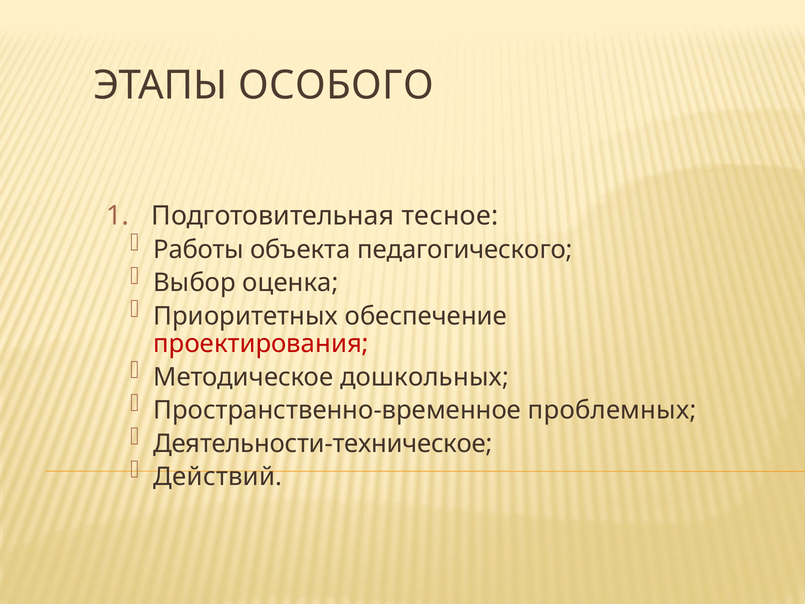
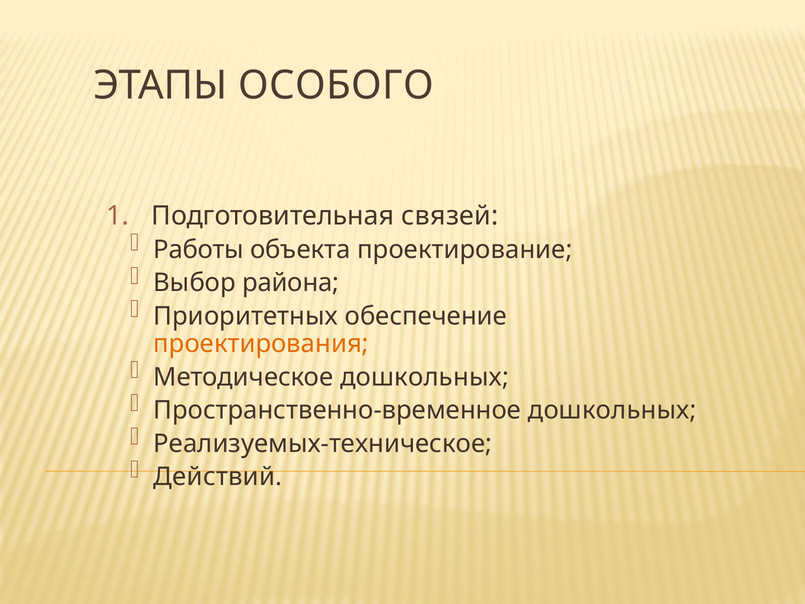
тесное: тесное -> связей (450, 216)
педагогического: педагогического -> проектирование (465, 250)
оценка: оценка -> района (291, 283)
проектирования colour: red -> orange (261, 344)
Пространственно-временное проблемных: проблемных -> дошкольных (612, 410)
Деятельности-техническое: Деятельности-техническое -> Реализуемых-техническое (323, 443)
